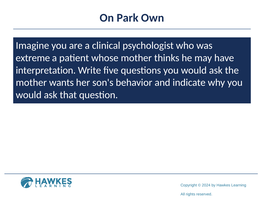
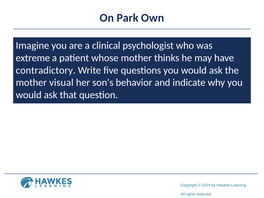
interpretation: interpretation -> contradictory (46, 70)
wants: wants -> visual (61, 83)
